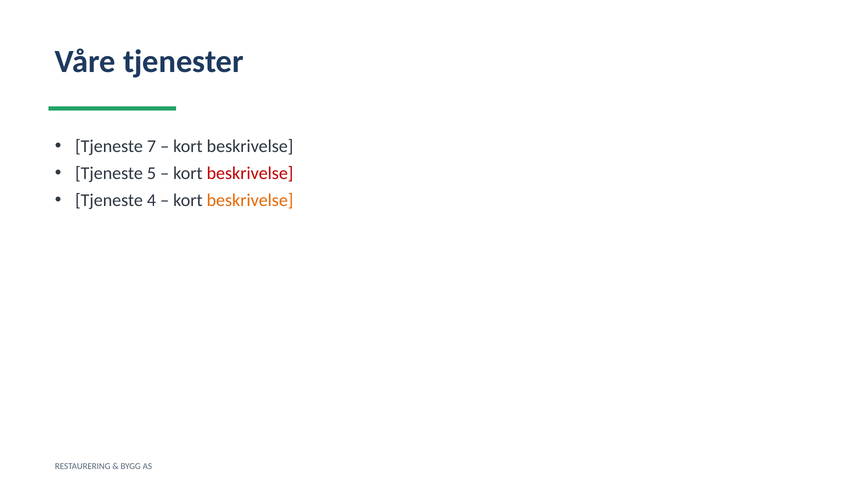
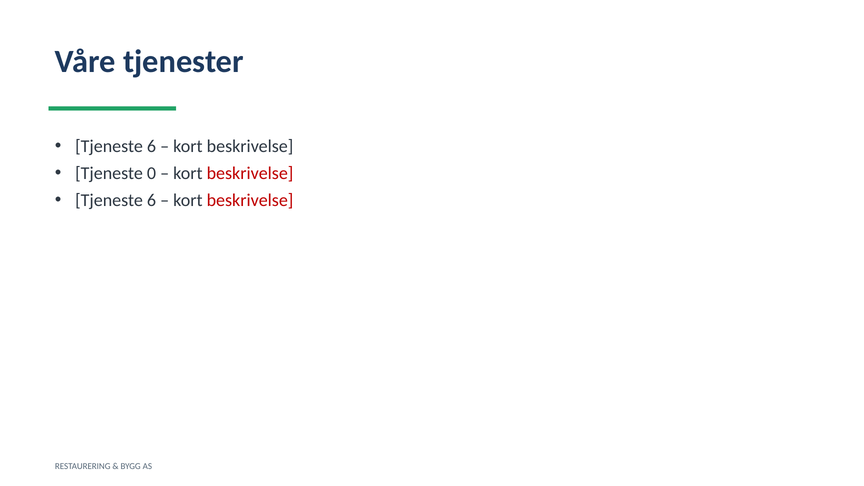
7: 7 -> 6 (151, 146)
5: 5 -> 0 (151, 173)
4: 4 -> 6 (151, 200)
beskrivelse colour: orange -> red (250, 200)
